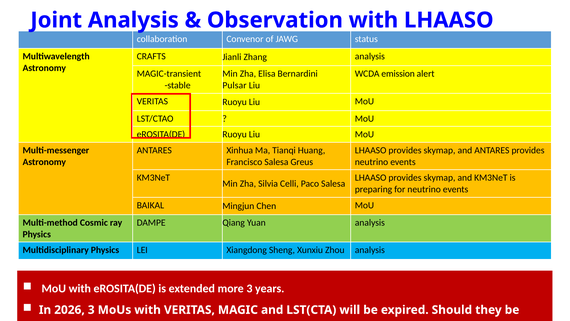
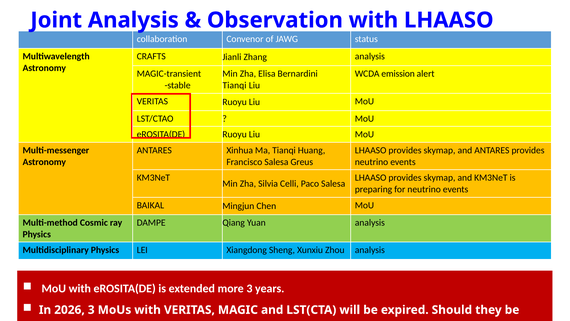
Pulsar: Pulsar -> Tianqi (235, 85)
